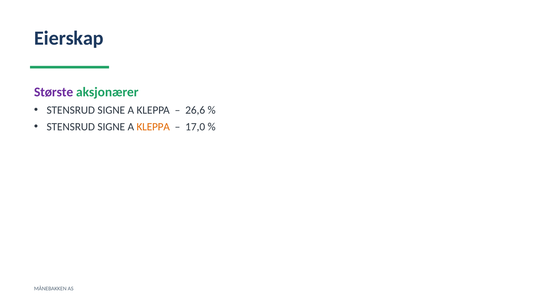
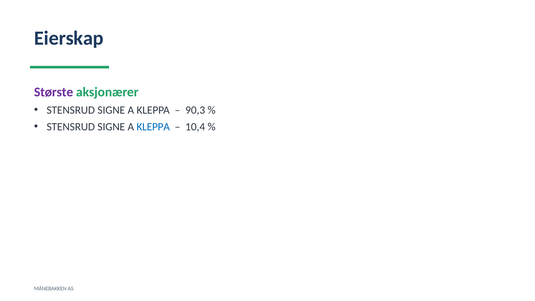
26,6: 26,6 -> 90,3 (195, 110)
KLEPPA colour: orange -> blue (153, 127)
17,0: 17,0 -> 10,4 (195, 127)
